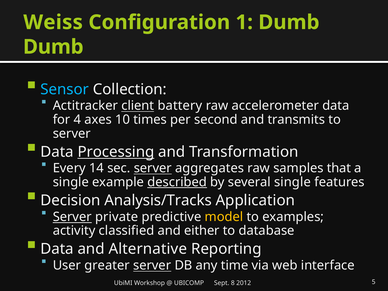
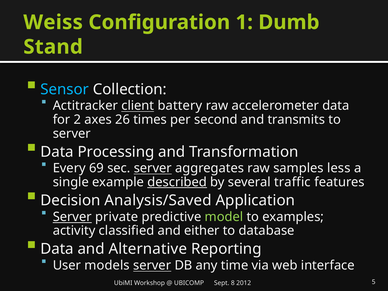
Dumb: Dumb -> Stand (53, 47)
4: 4 -> 2 (77, 120)
10: 10 -> 26 (123, 120)
Processing underline: present -> none (116, 152)
14: 14 -> 69 (96, 168)
that: that -> less (339, 168)
several single: single -> traffic (292, 182)
Analysis/Tracks: Analysis/Tracks -> Analysis/Saved (158, 200)
model colour: yellow -> light green (224, 217)
greater: greater -> models (107, 265)
